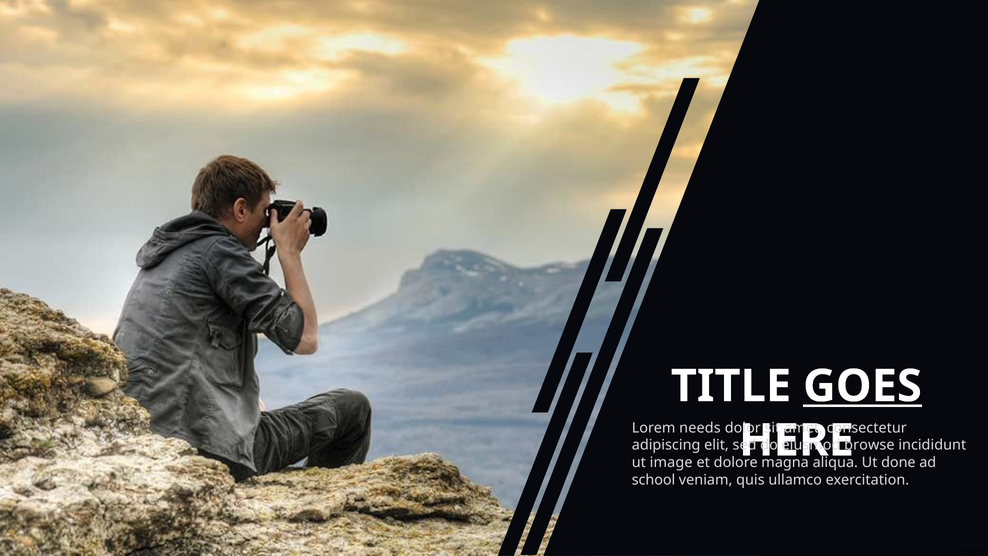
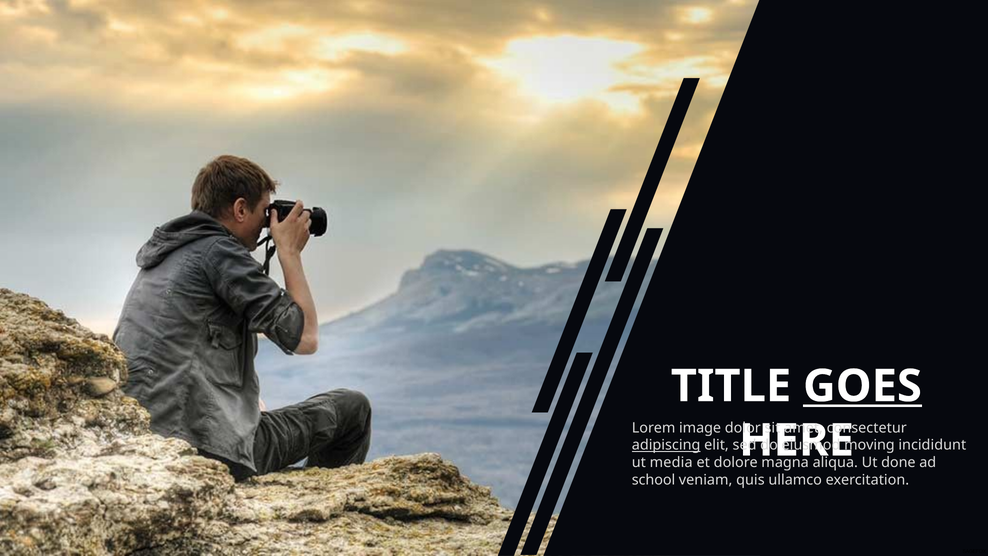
needs: needs -> image (700, 428)
adipiscing underline: none -> present (666, 445)
browse: browse -> moving (869, 445)
image: image -> media (671, 462)
